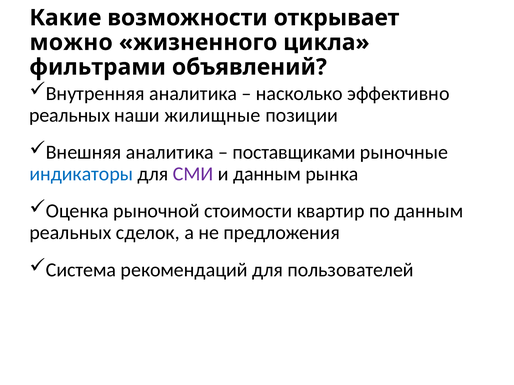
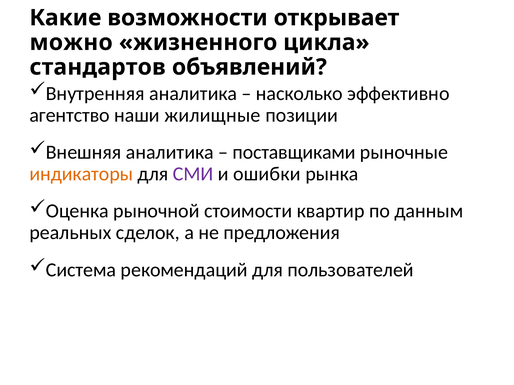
фильтрами: фильтрами -> стандартов (98, 67)
реальных: реальных -> агентство (70, 115)
индикаторы colour: blue -> orange (81, 174)
и данным: данным -> ошибки (267, 174)
